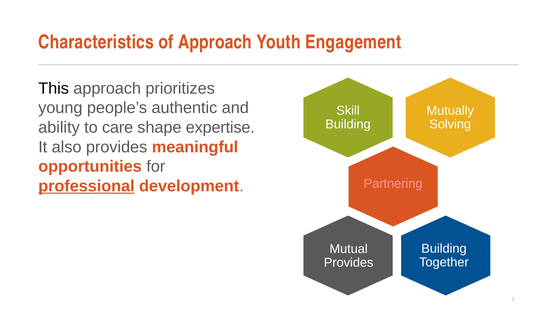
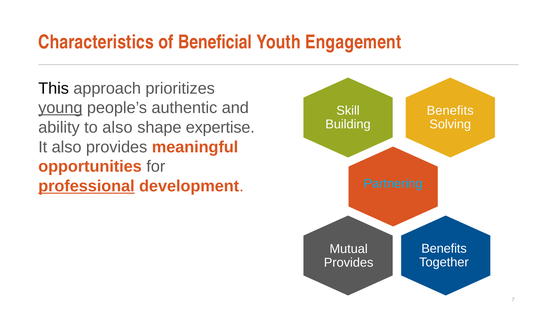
of Approach: Approach -> Beneficial (215, 42)
young underline: none -> present (60, 108)
Mutually: Mutually -> Benefits (450, 110)
to care: care -> also (117, 127)
Partnering colour: pink -> light blue (393, 183)
Building: Building -> Benefits (444, 248)
